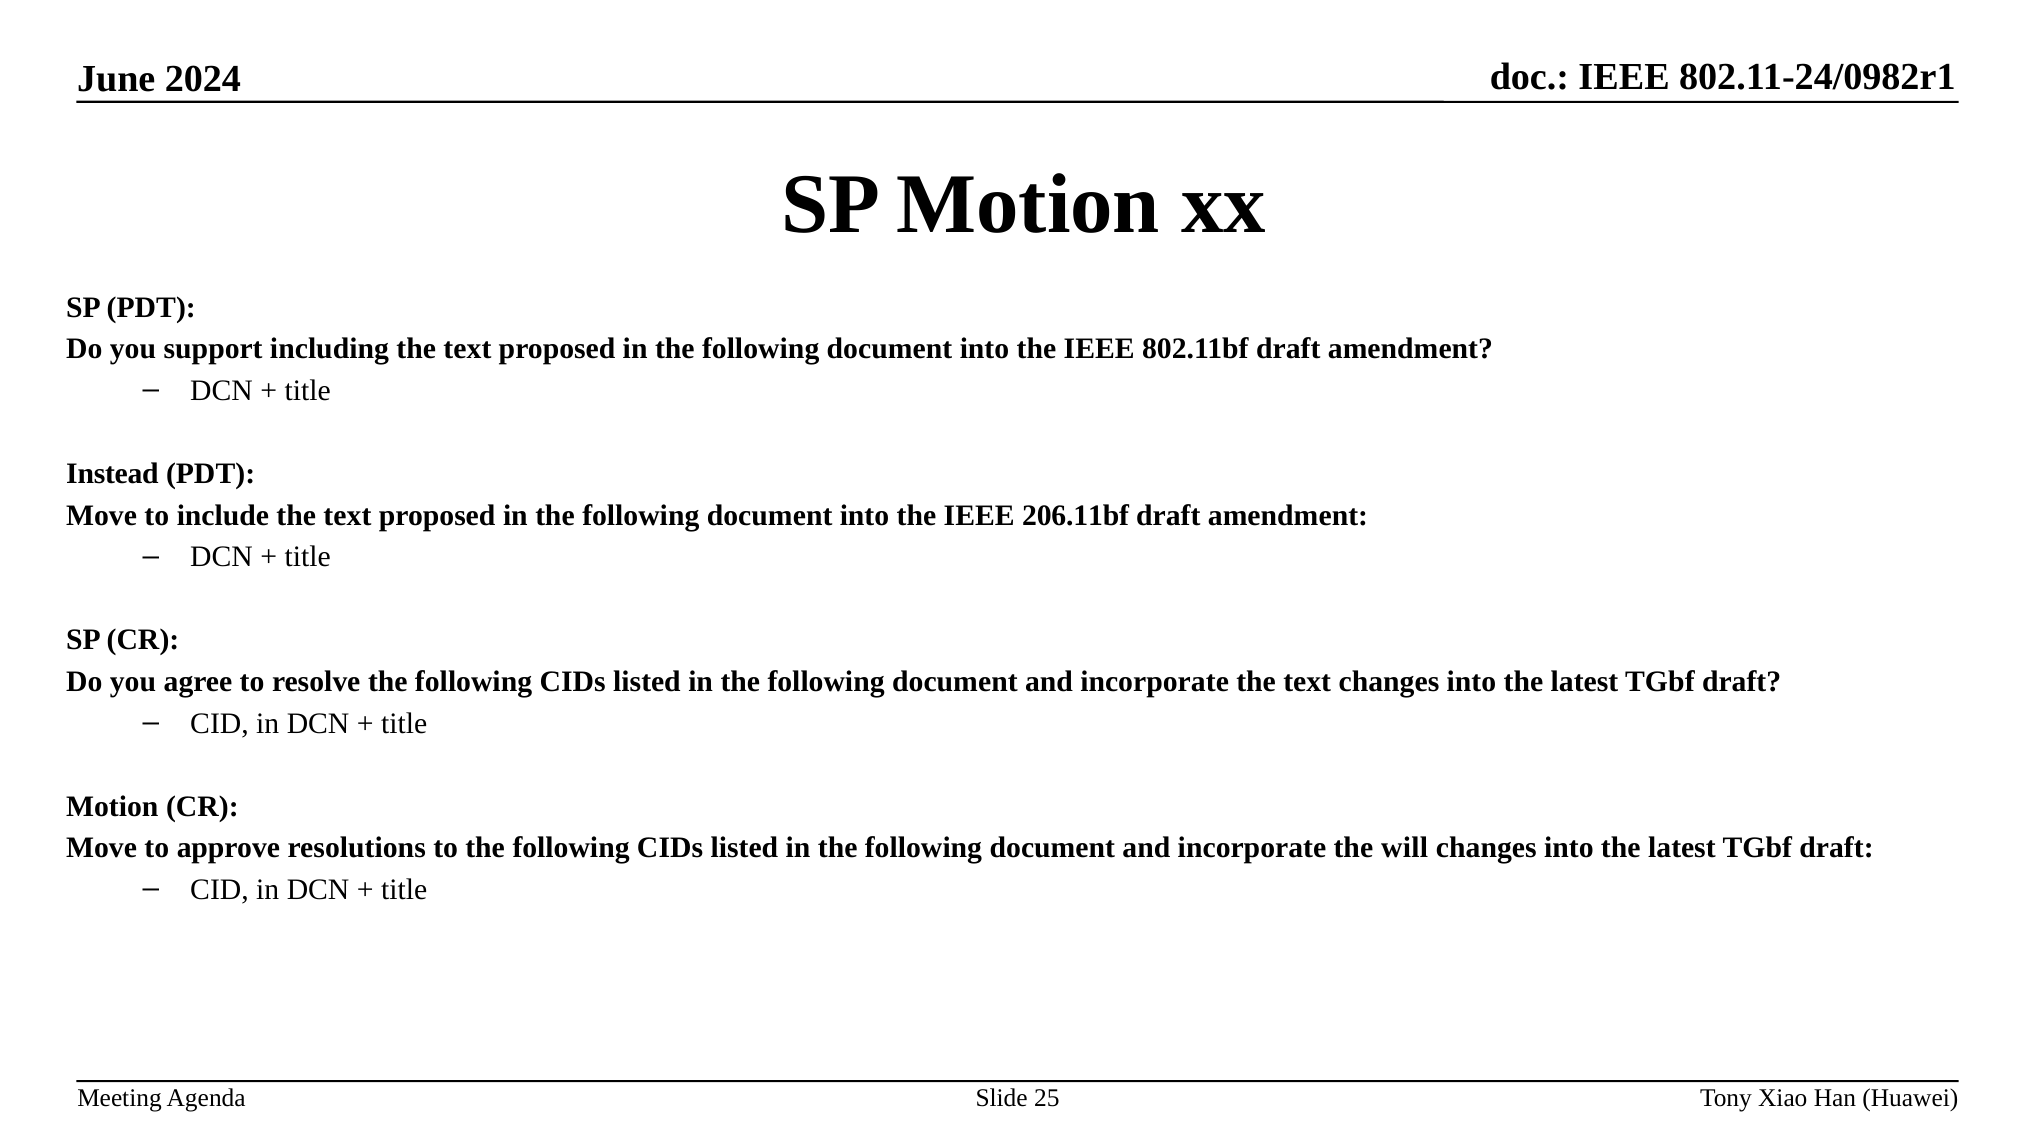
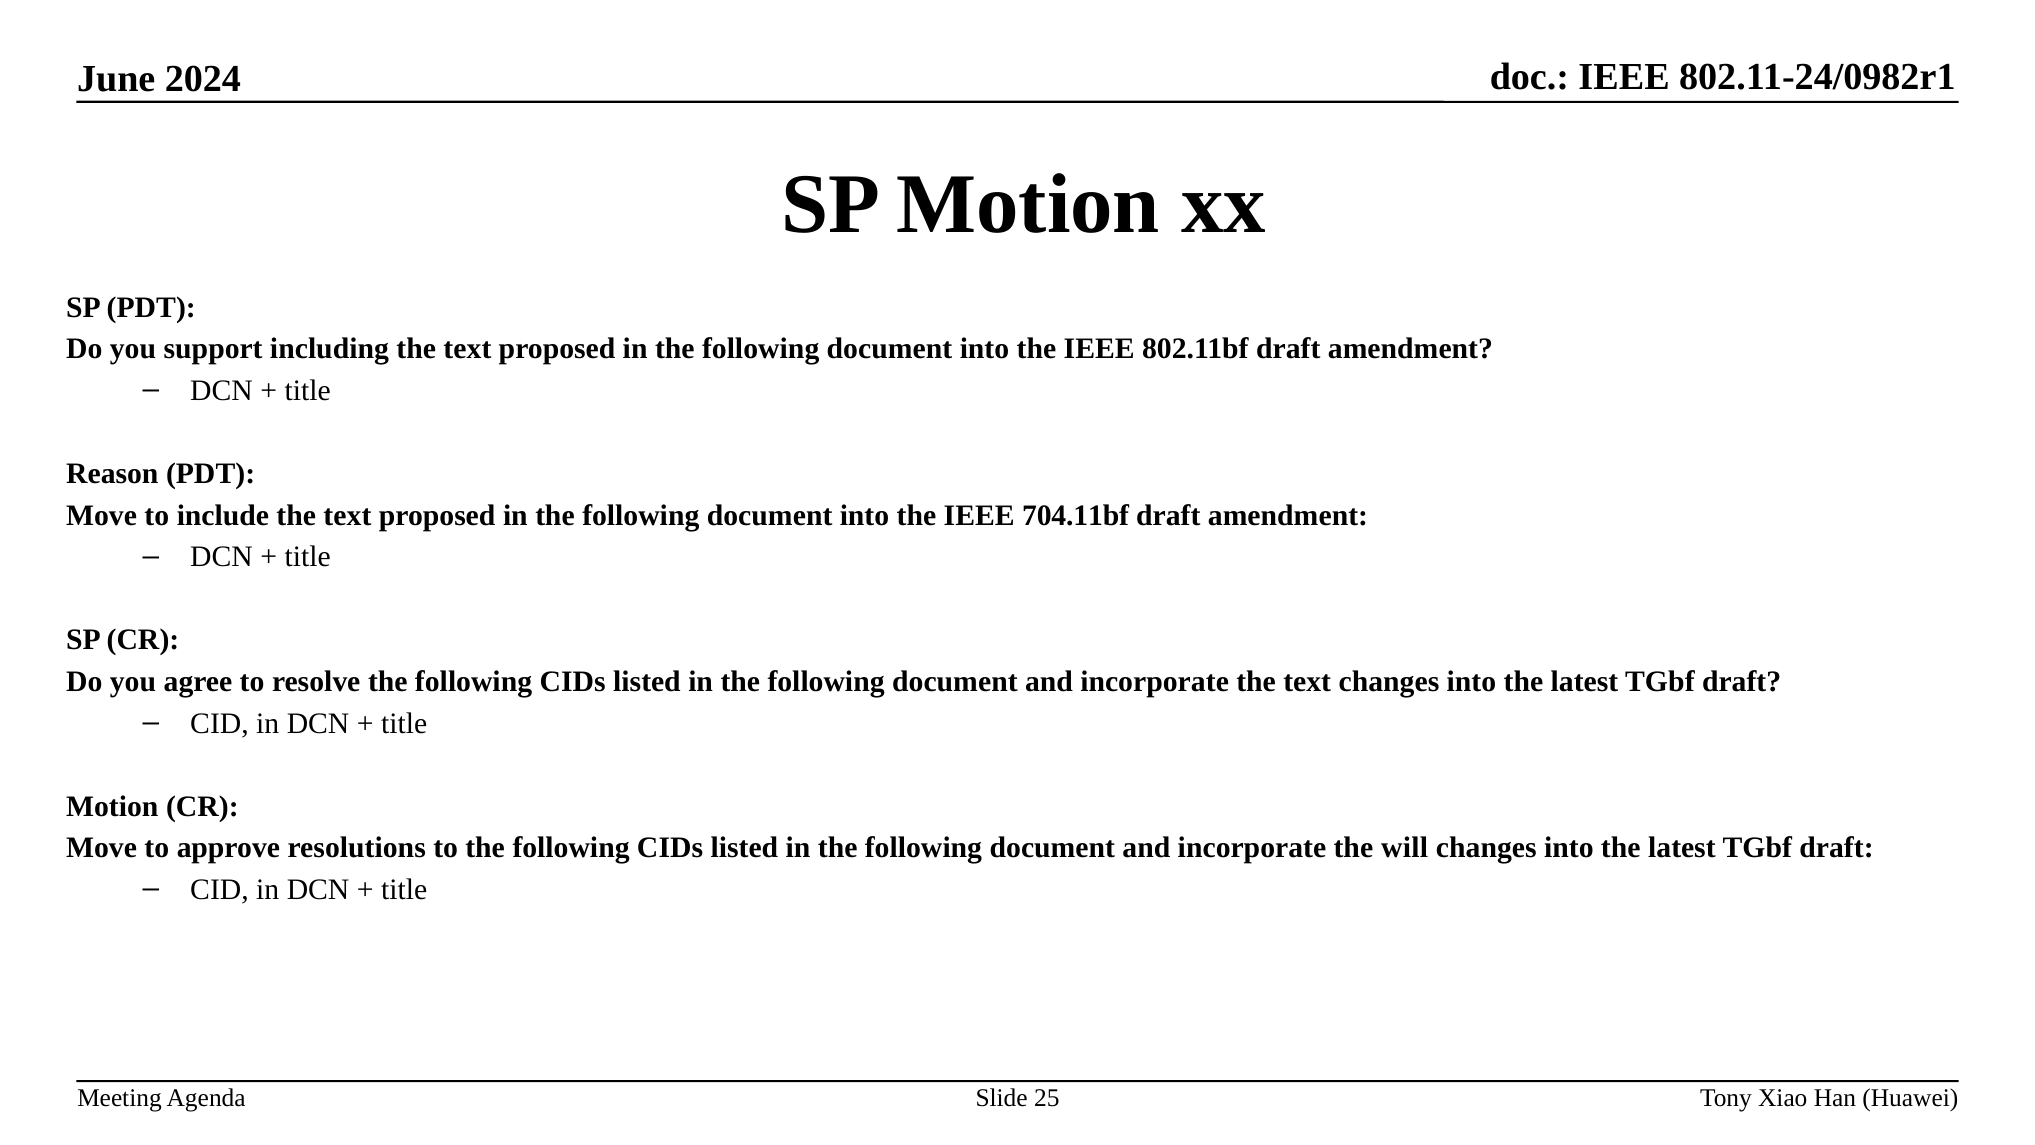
Instead: Instead -> Reason (112, 474)
206.11bf: 206.11bf -> 704.11bf (1076, 515)
